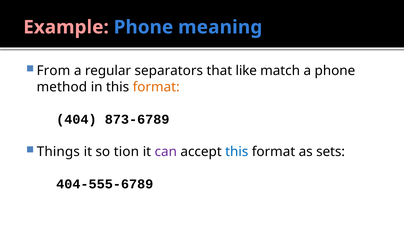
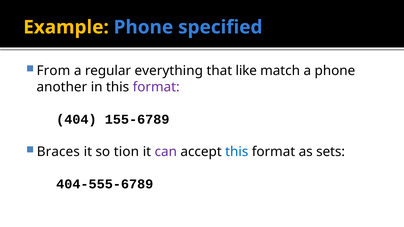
Example colour: pink -> yellow (66, 27)
meaning: meaning -> specified (220, 27)
separators: separators -> everything (169, 71)
method: method -> another (62, 87)
format colour: orange -> purple (156, 87)
873-6789: 873-6789 -> 155-6789 (137, 119)
Things: Things -> Braces (58, 152)
